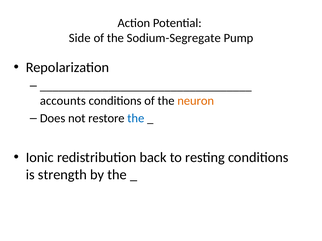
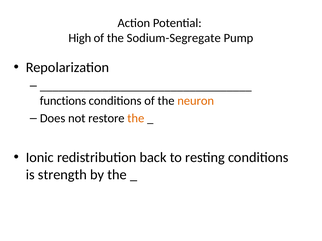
Side: Side -> High (80, 38)
accounts: accounts -> functions (63, 101)
the colour: blue -> orange (136, 119)
